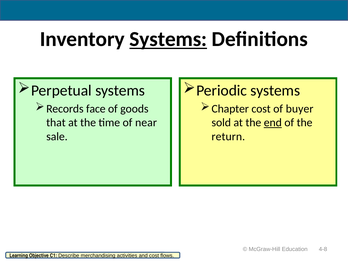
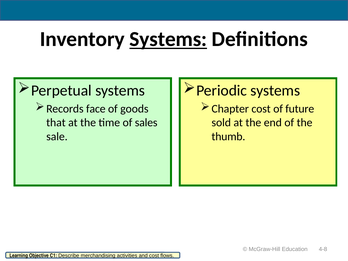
buyer: buyer -> future (300, 109)
near: near -> sales (146, 123)
end underline: present -> none (273, 123)
return: return -> thumb (228, 137)
